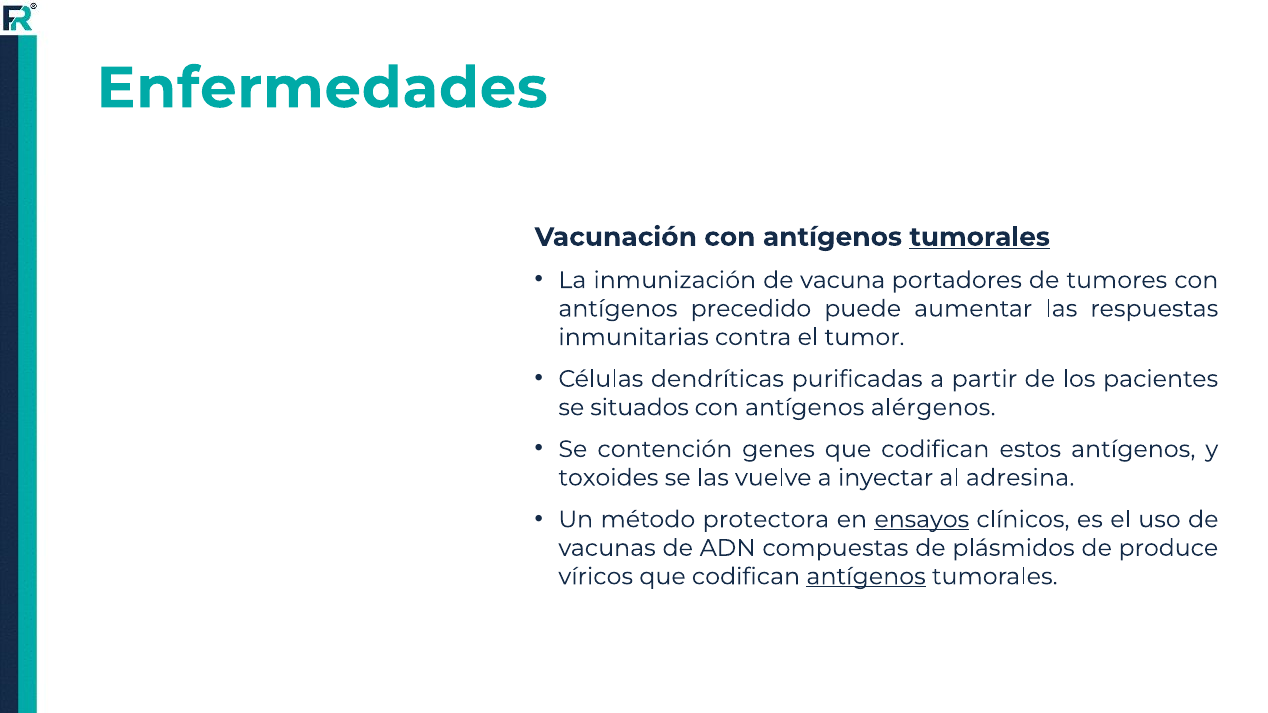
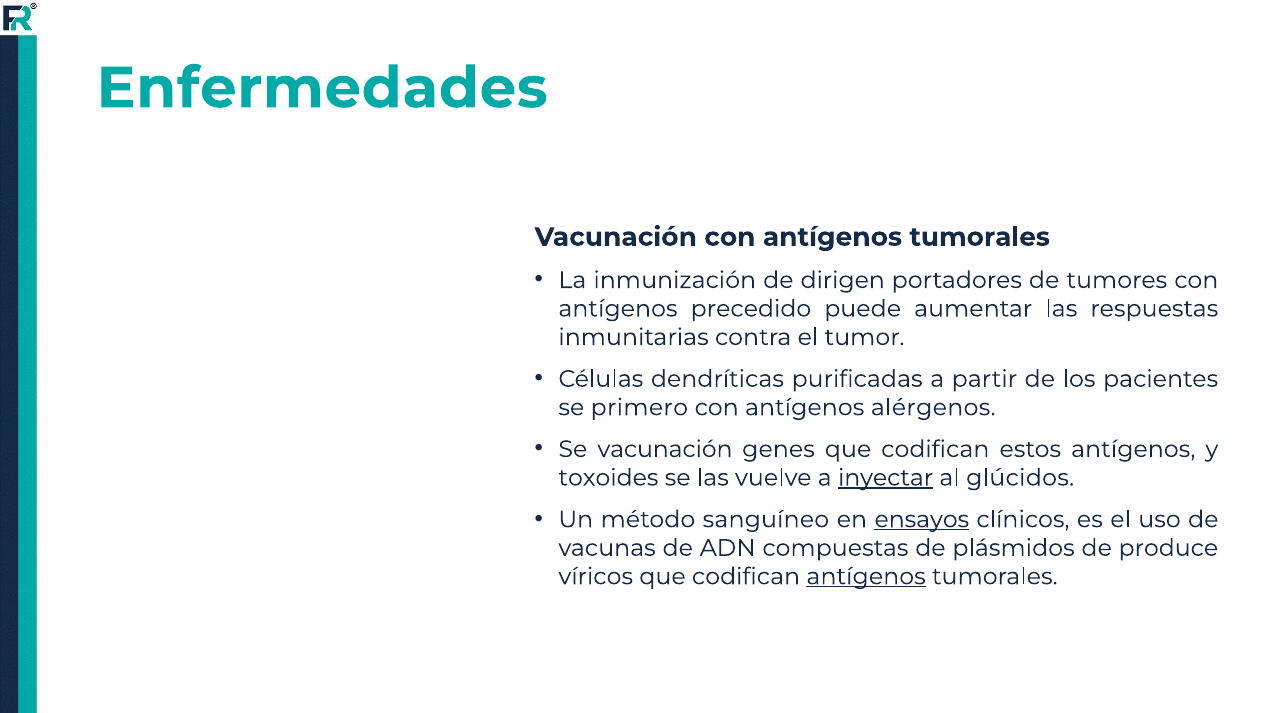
tumorales underline: present -> none (980, 237)
vacuna: vacuna -> dirigen (843, 280)
situados: situados -> primero (639, 408)
Se contención: contención -> vacunación (665, 449)
inyectar underline: none -> present (886, 478)
adresina: adresina -> glúcidos (1020, 478)
protectora: protectora -> sanguíneo (766, 520)
